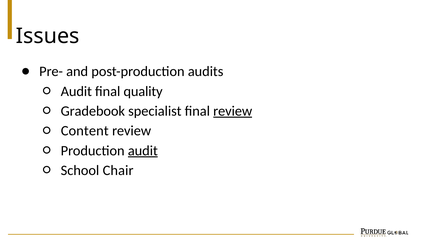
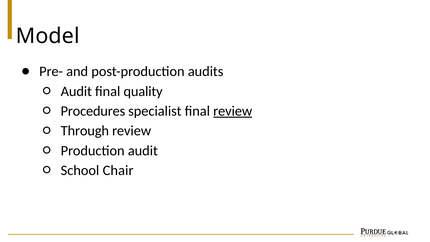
Issues: Issues -> Model (48, 36)
Gradebook: Gradebook -> Procedures (93, 111)
Content: Content -> Through (85, 131)
audit underline: present -> none (143, 151)
